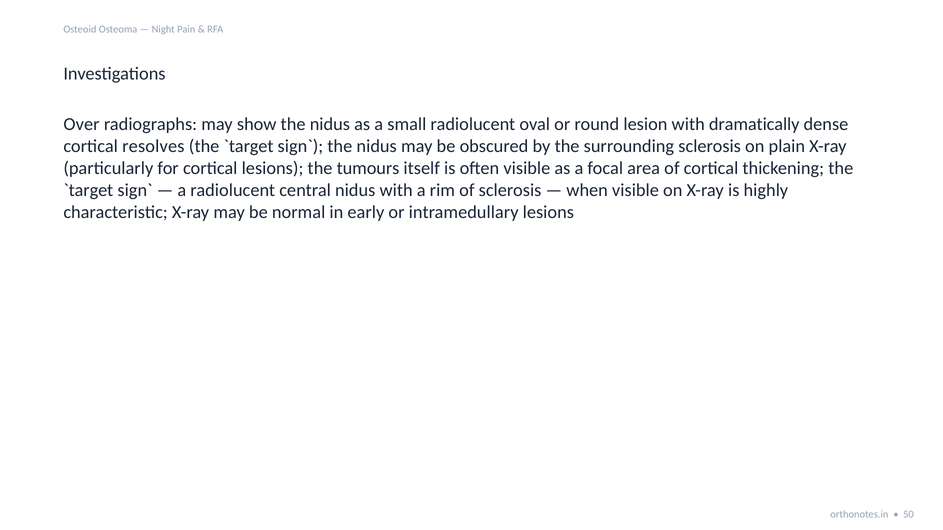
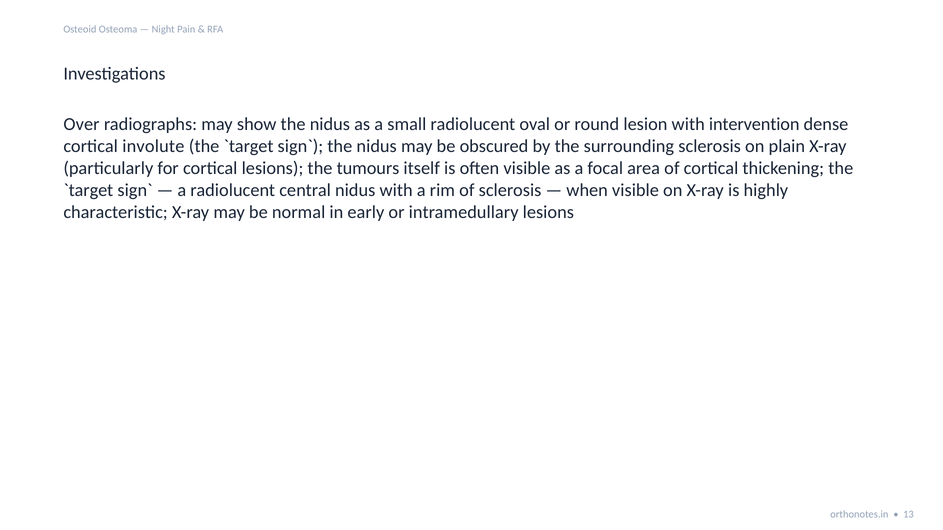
dramatically: dramatically -> intervention (754, 124)
resolves: resolves -> involute (153, 146)
50: 50 -> 13 (908, 515)
